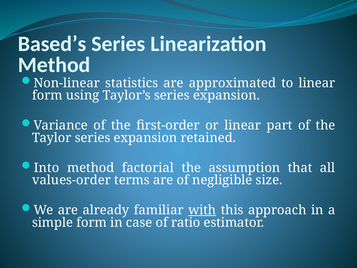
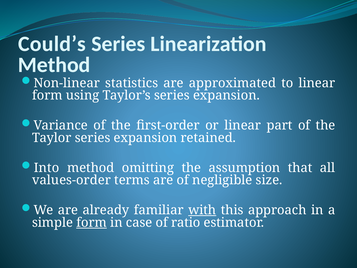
Based’s: Based’s -> Could’s (52, 44)
factorial: factorial -> omitting (148, 168)
form underline: none -> present (92, 222)
